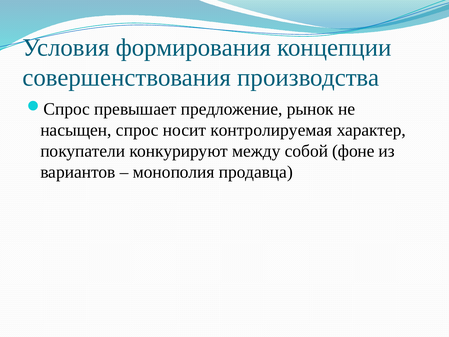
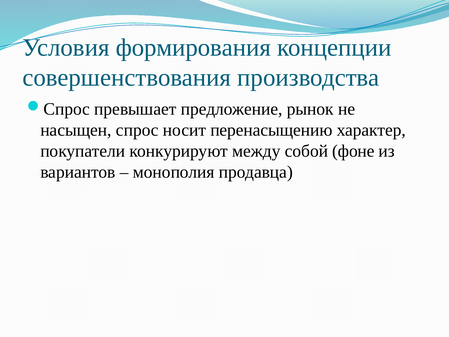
контролируемая: контролируемая -> перенасыщению (271, 130)
